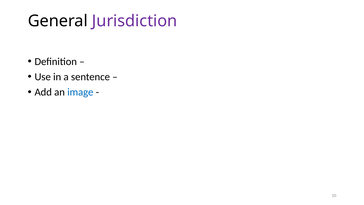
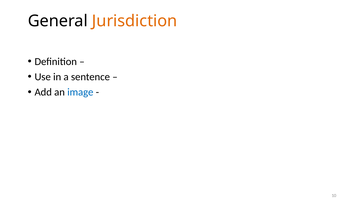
Jurisdiction colour: purple -> orange (135, 21)
